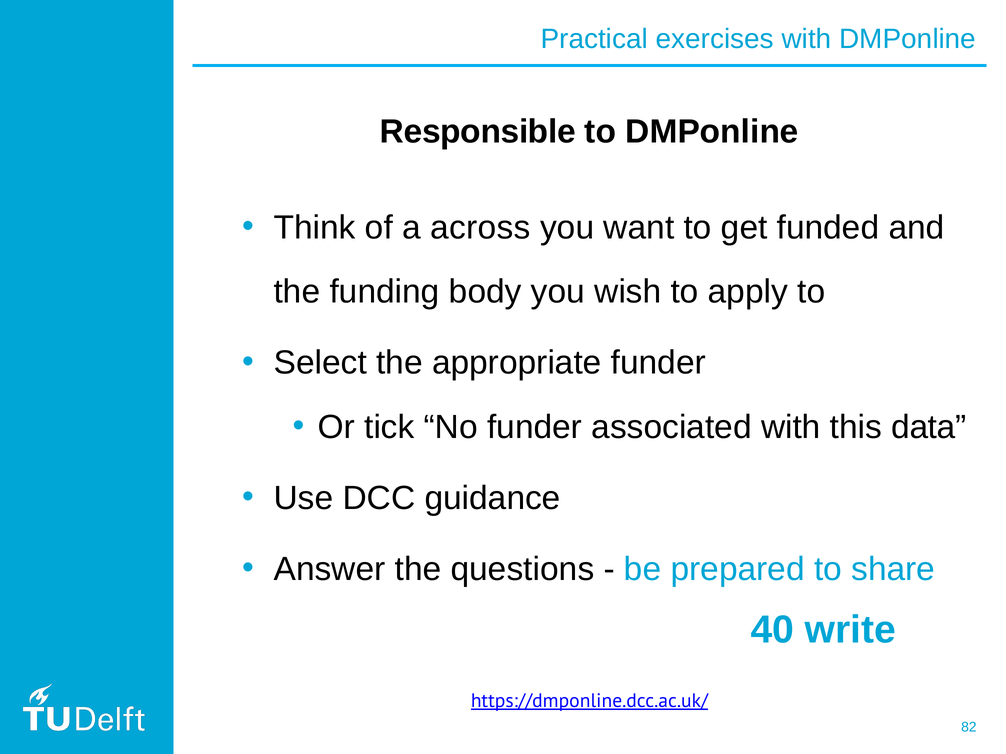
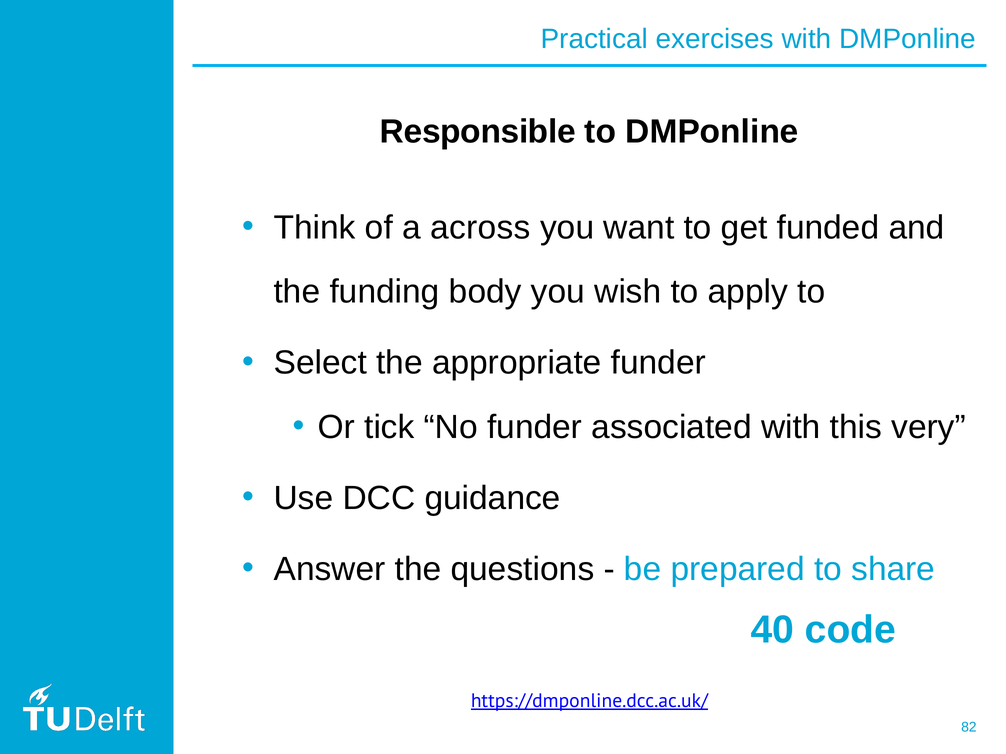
data: data -> very (929, 427)
write: write -> code (850, 630)
